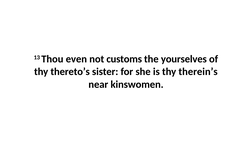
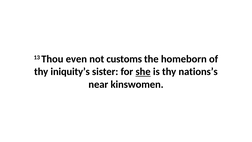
yourselves: yourselves -> homeborn (184, 59)
thereto’s: thereto’s -> iniquity’s (70, 72)
she underline: none -> present (143, 72)
therein’s: therein’s -> nations’s (198, 72)
